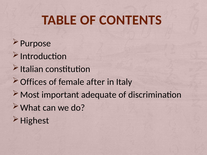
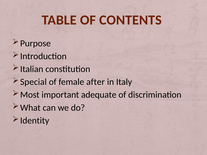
Offices: Offices -> Special (33, 82)
Highest: Highest -> Identity (35, 121)
